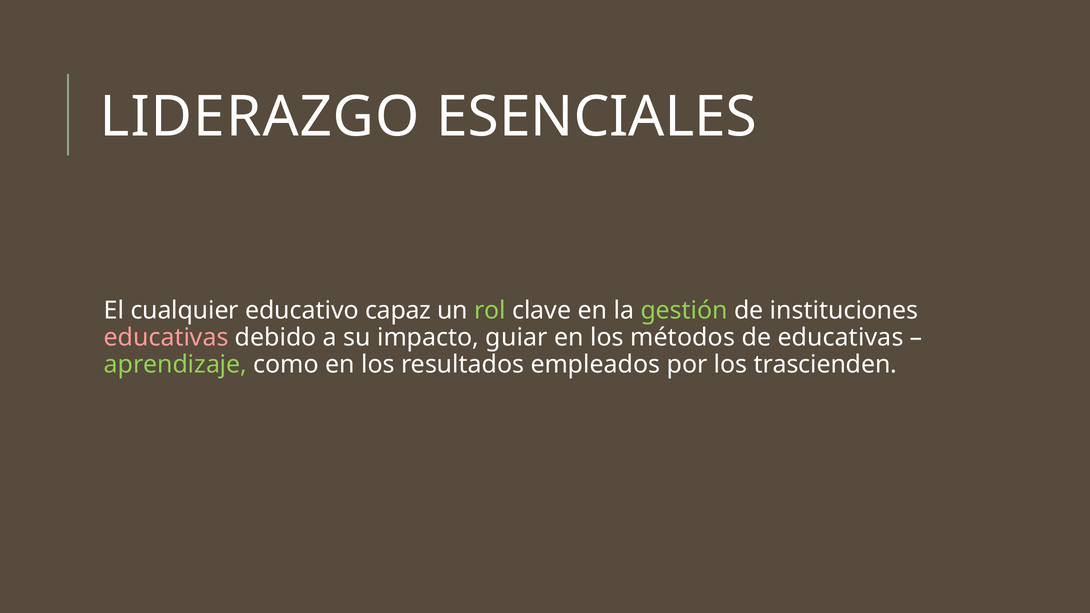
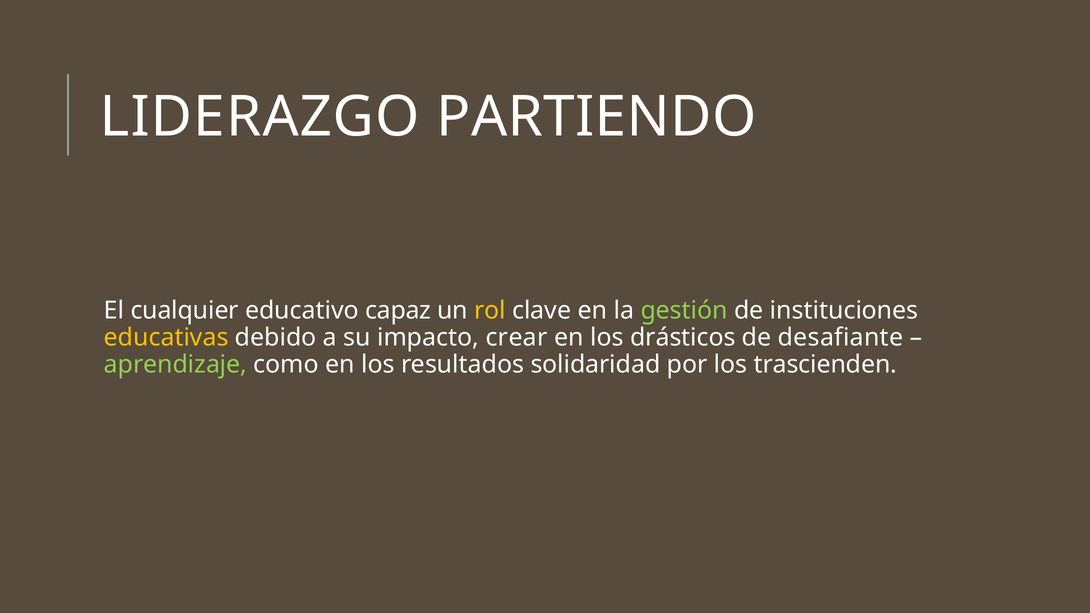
ESENCIALES: ESENCIALES -> PARTIENDO (596, 117)
rol colour: light green -> yellow (490, 310)
educativas colour: pink -> yellow (166, 337)
guiar: guiar -> crear (517, 337)
métodos: métodos -> drásticos (683, 337)
de educativas: educativas -> desafiante (840, 337)
empleados: empleados -> solidaridad (595, 364)
